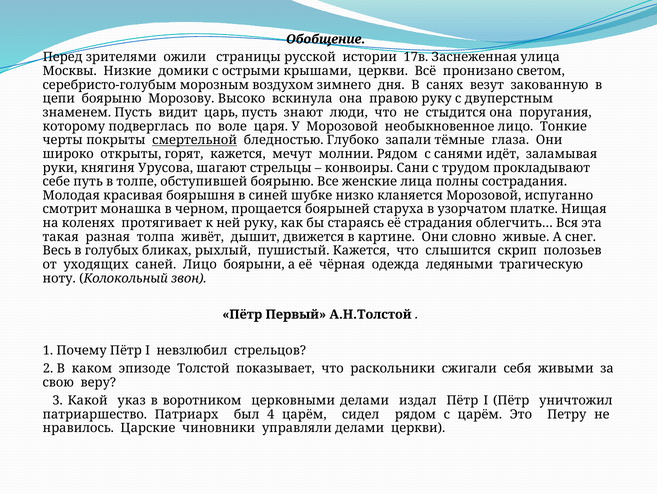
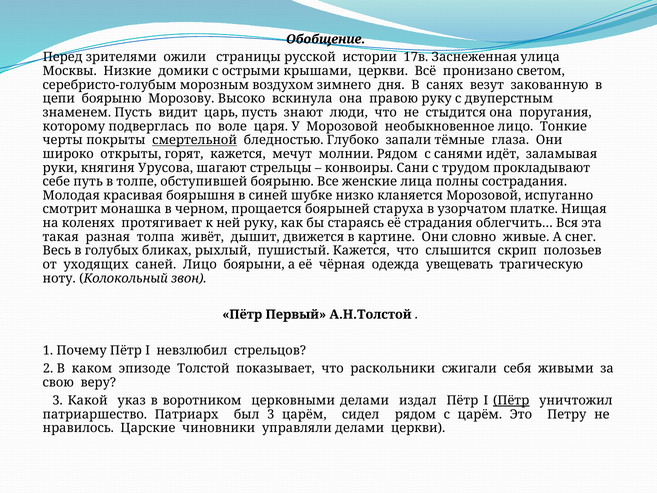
ледяными: ледяными -> увещевать (459, 264)
Пётр underline: none -> present (511, 400)
был 4: 4 -> 3 (271, 414)
